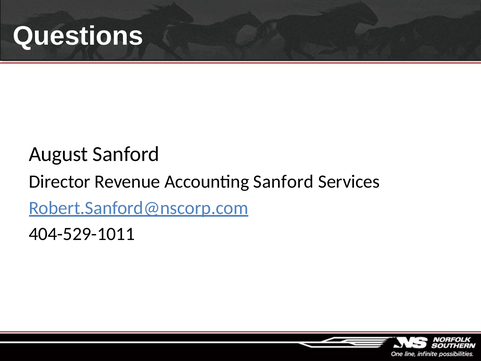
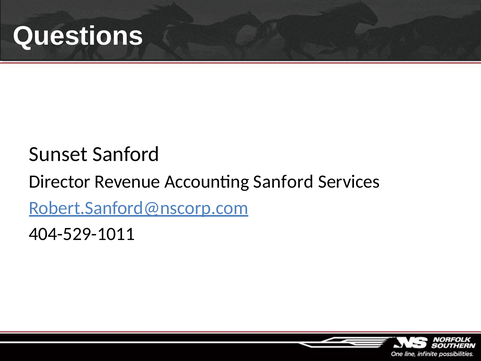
August: August -> Sunset (58, 154)
